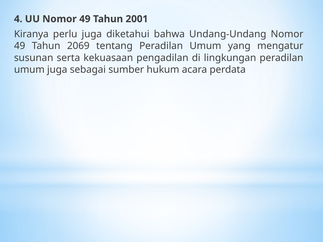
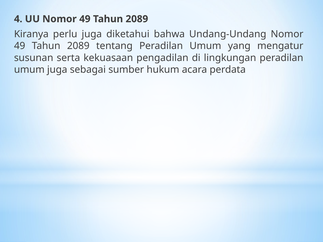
2001: 2001 -> 2089 (137, 19)
2069: 2069 -> 2089 (78, 46)
